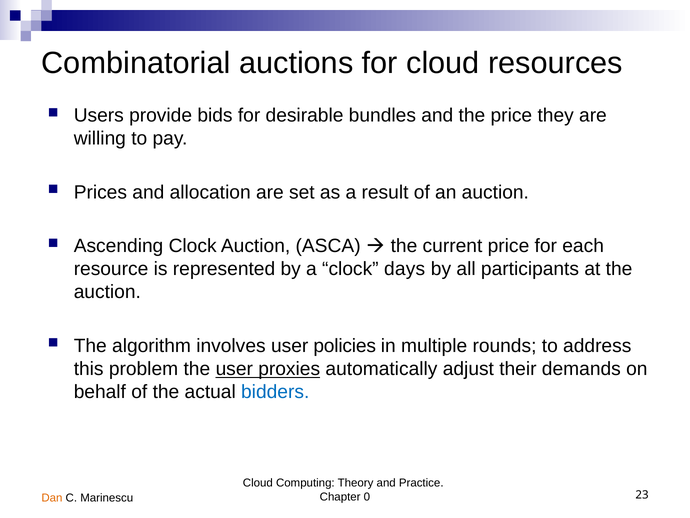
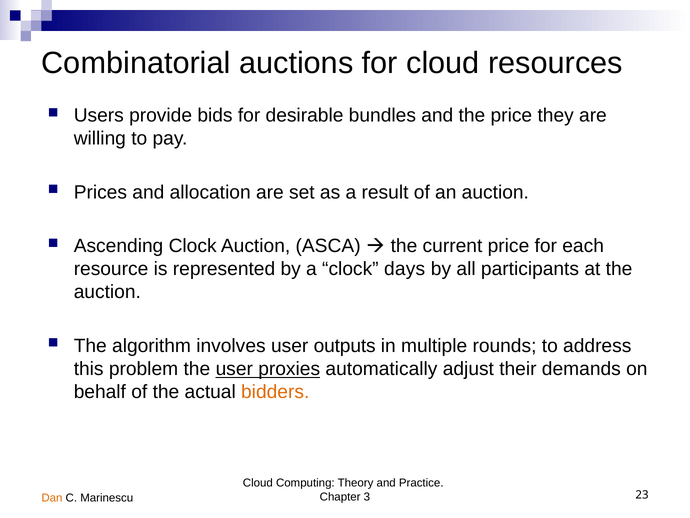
policies: policies -> outputs (345, 346)
bidders colour: blue -> orange (275, 392)
0: 0 -> 3 (367, 496)
